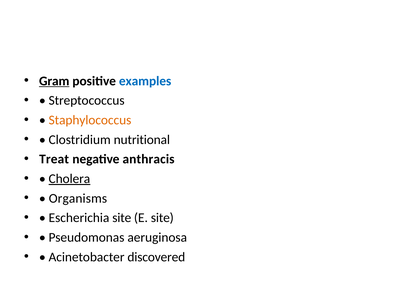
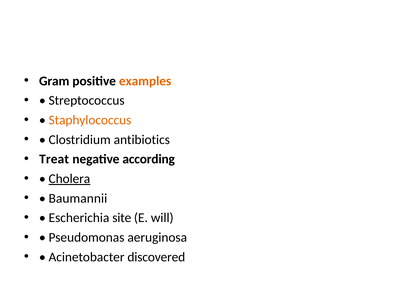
Gram underline: present -> none (54, 81)
examples colour: blue -> orange (145, 81)
nutritional: nutritional -> antibiotics (142, 140)
anthracis: anthracis -> according (149, 159)
Organisms: Organisms -> Baumannii (78, 198)
E site: site -> will (162, 218)
